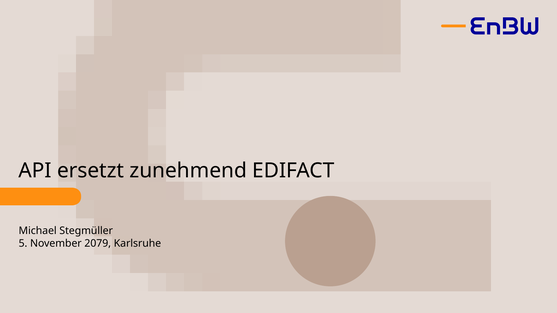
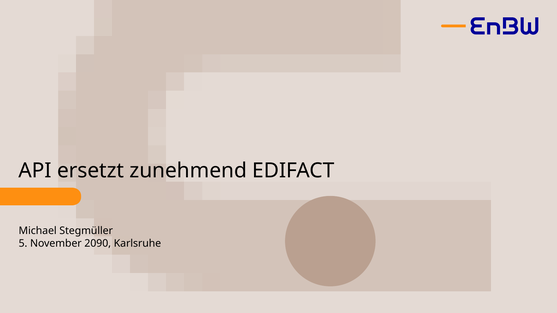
2079: 2079 -> 2090 (98, 244)
